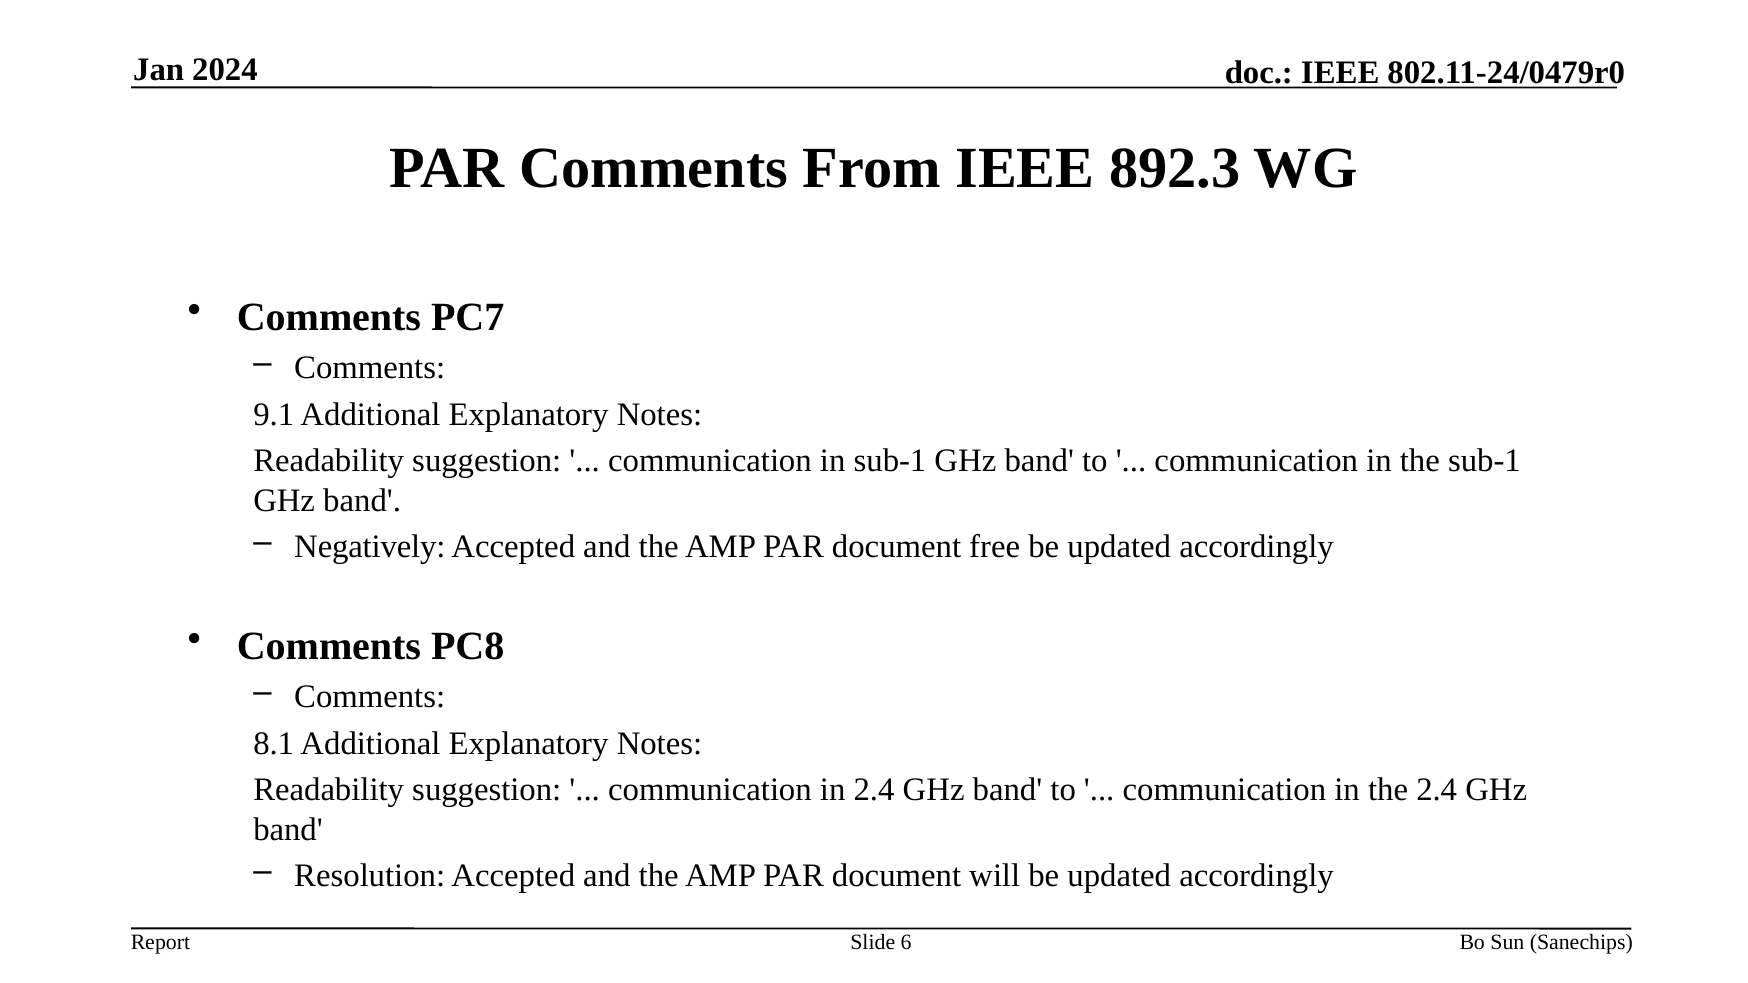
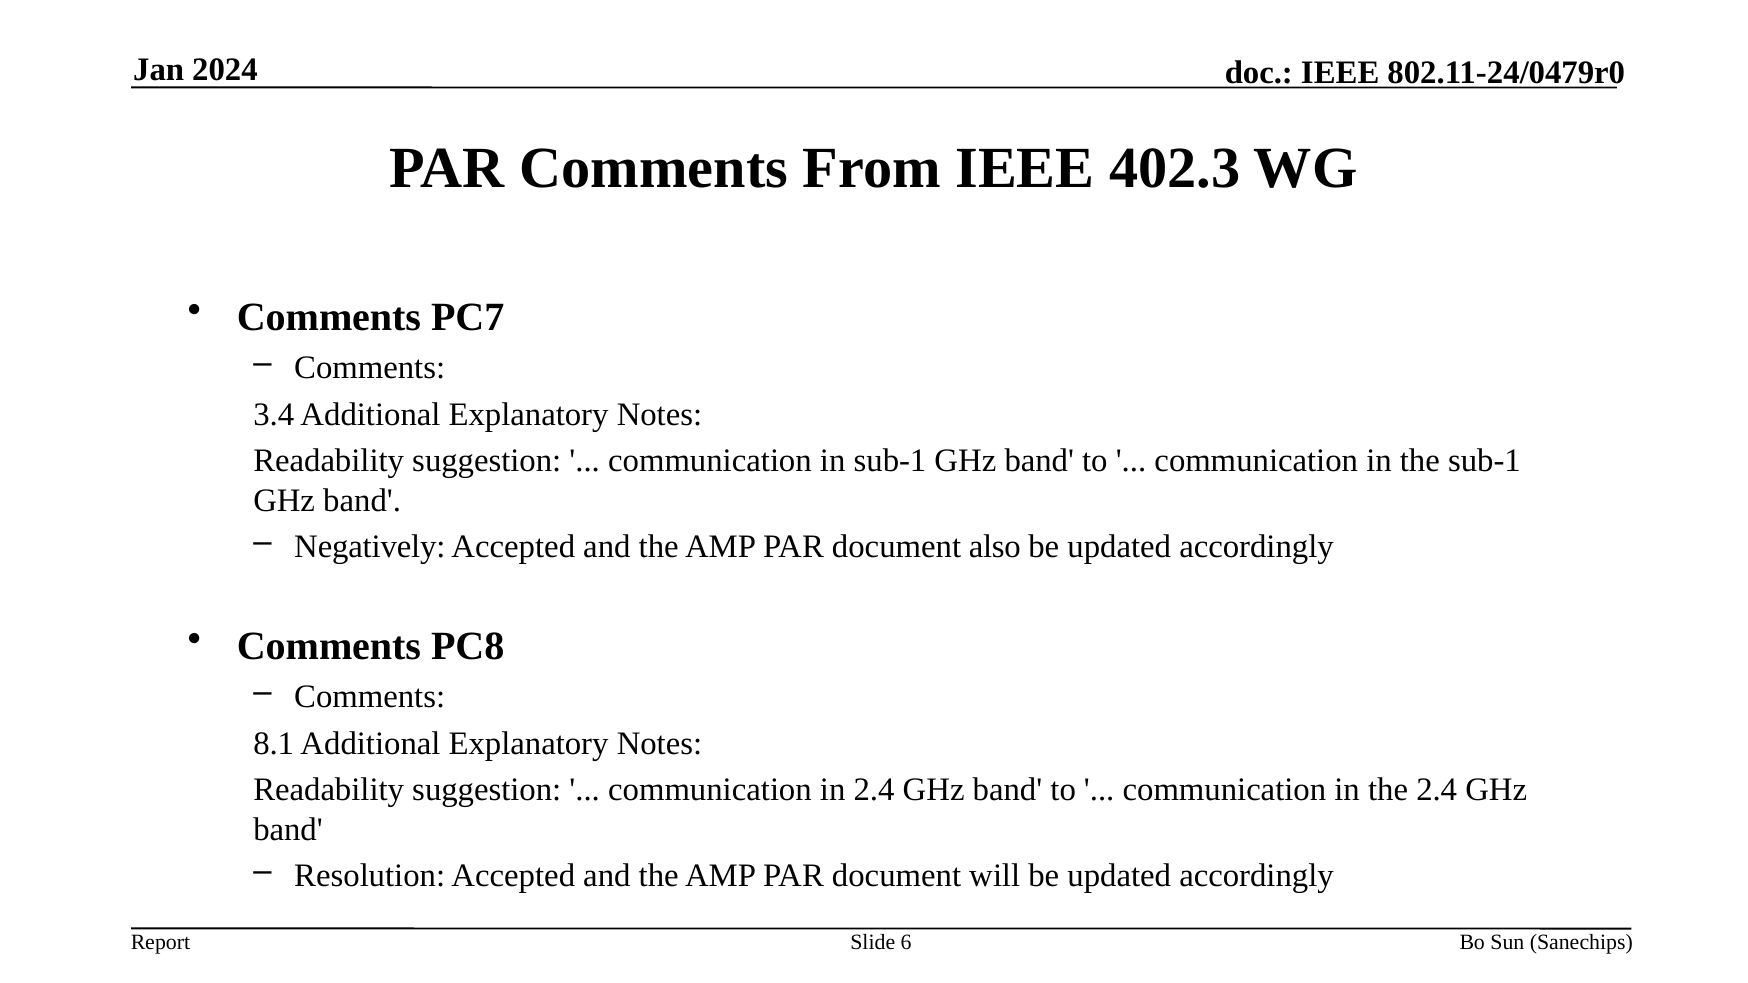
892.3: 892.3 -> 402.3 (1175, 168)
9.1: 9.1 -> 3.4 (274, 414)
free: free -> also (995, 547)
